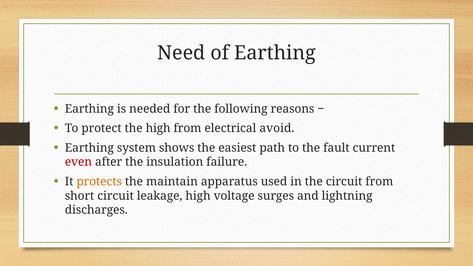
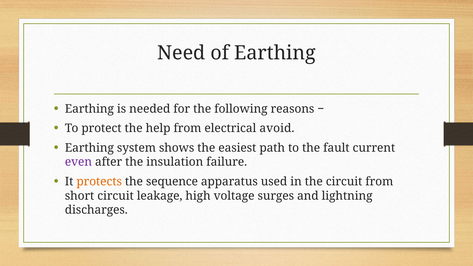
the high: high -> help (158, 128)
even colour: red -> purple (78, 162)
maintain: maintain -> sequence (172, 182)
